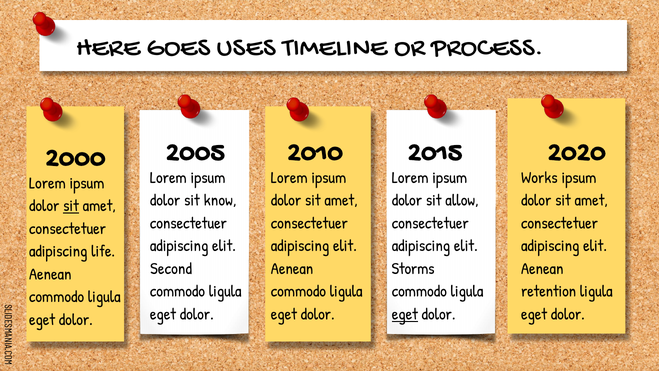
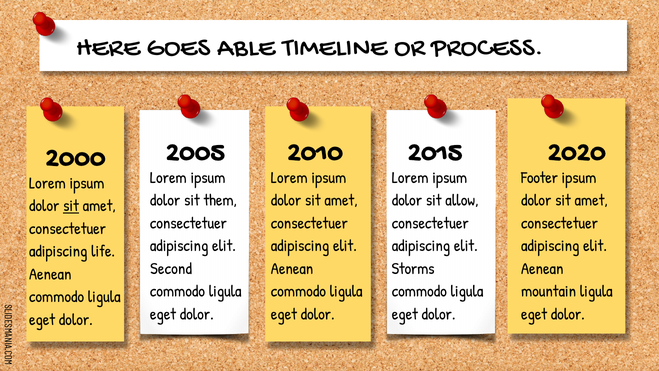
USES: USES -> ABLE (246, 46)
Works: Works -> Footer (539, 178)
know: know -> them (220, 200)
retention: retention -> mountain (549, 291)
eget underline: present -> none (405, 314)
